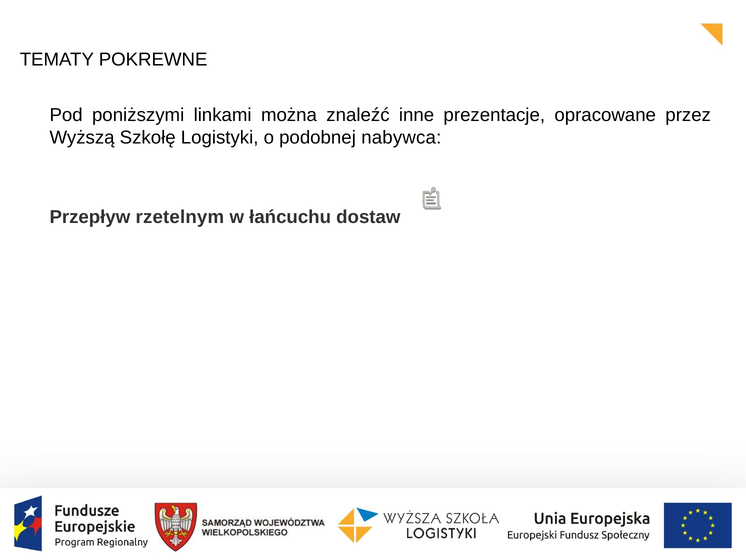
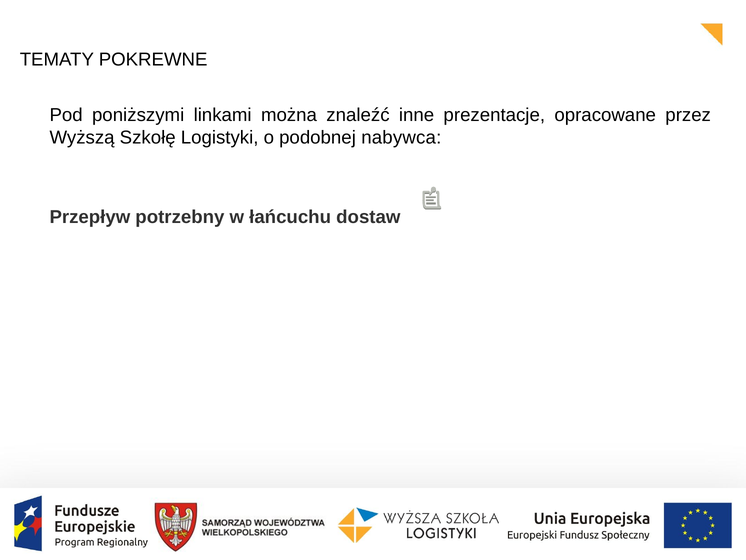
rzetelnym: rzetelnym -> potrzebny (180, 217)
